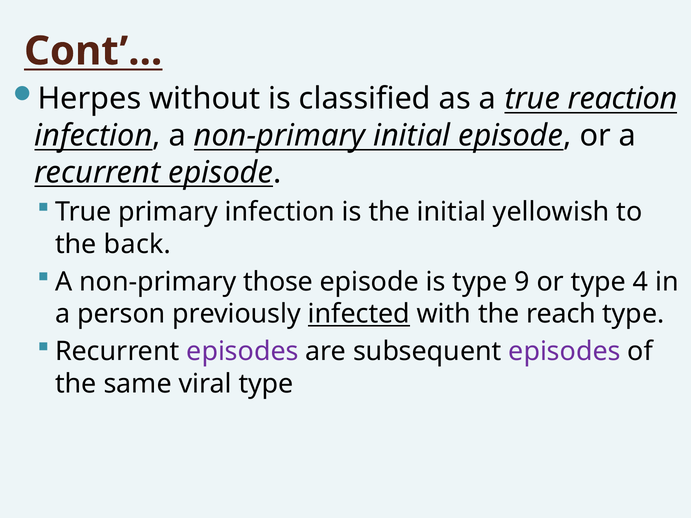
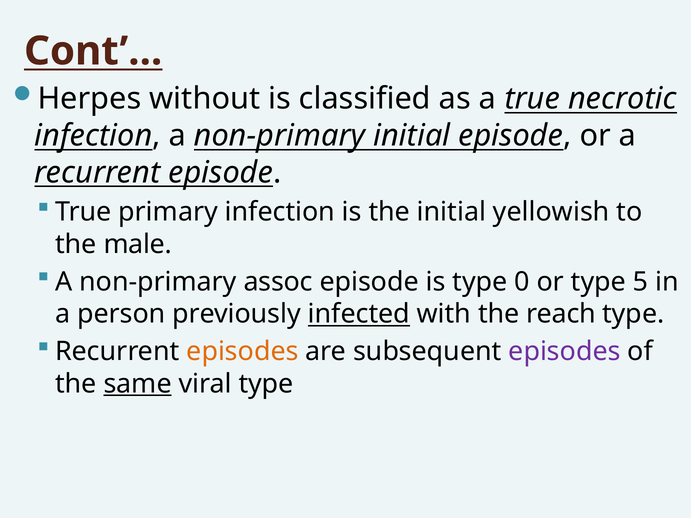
reaction: reaction -> necrotic (622, 99)
back: back -> male (138, 244)
those: those -> assoc (278, 282)
9: 9 -> 0 (522, 282)
4: 4 -> 5 (641, 282)
episodes colour: purple -> orange (242, 352)
same underline: none -> present (138, 384)
